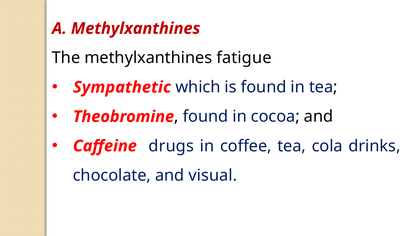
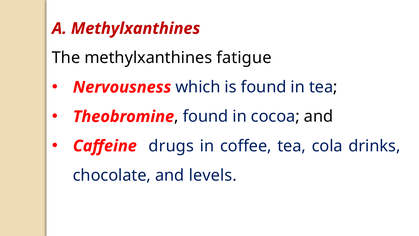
Sympathetic: Sympathetic -> Nervousness (122, 87)
visual: visual -> levels (213, 175)
